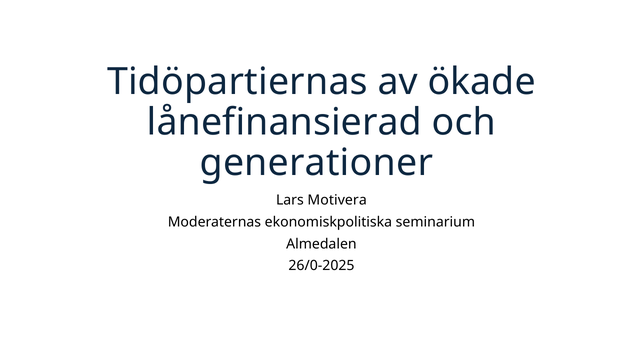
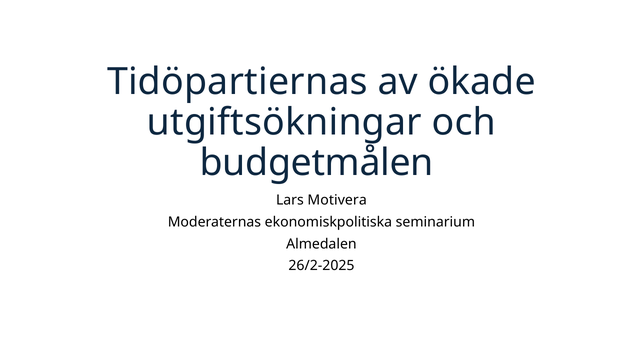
lånefinansierad: lånefinansierad -> utgiftsökningar (284, 122)
generationer: generationer -> budgetmålen (317, 163)
26/0-2025: 26/0-2025 -> 26/2-2025 (321, 266)
